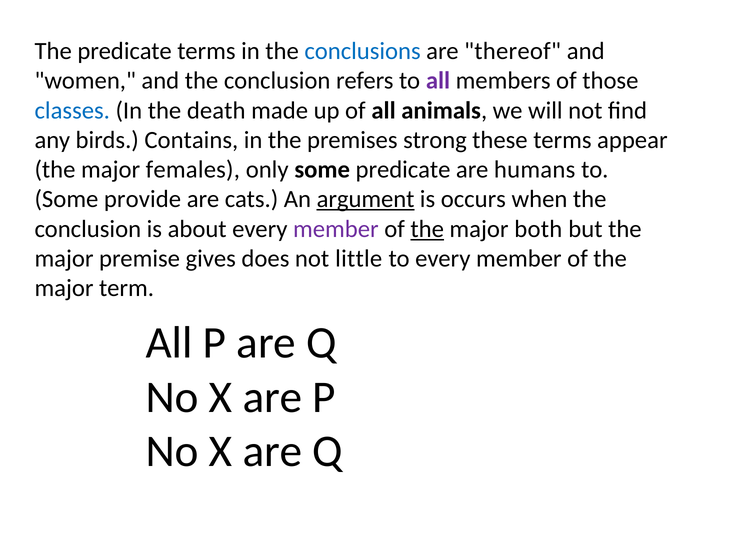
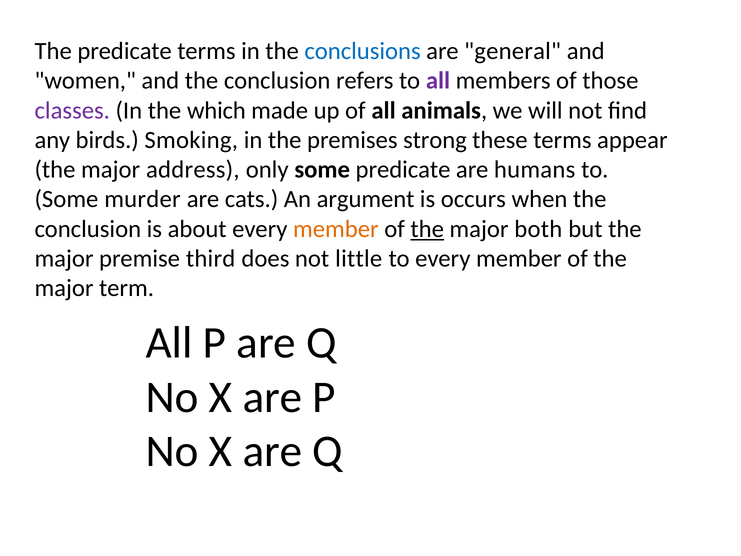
thereof: thereof -> general (513, 51)
classes colour: blue -> purple (72, 110)
death: death -> which (216, 110)
Contains: Contains -> Smoking (191, 140)
females: females -> address (193, 170)
provide: provide -> murder (142, 199)
argument underline: present -> none (366, 199)
member colour: purple -> orange (336, 229)
gives: gives -> third (211, 259)
